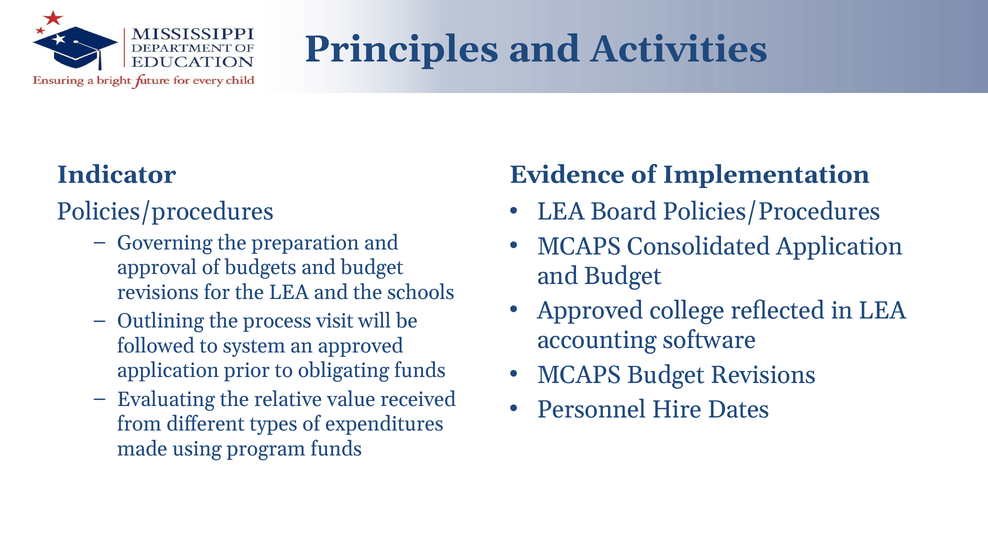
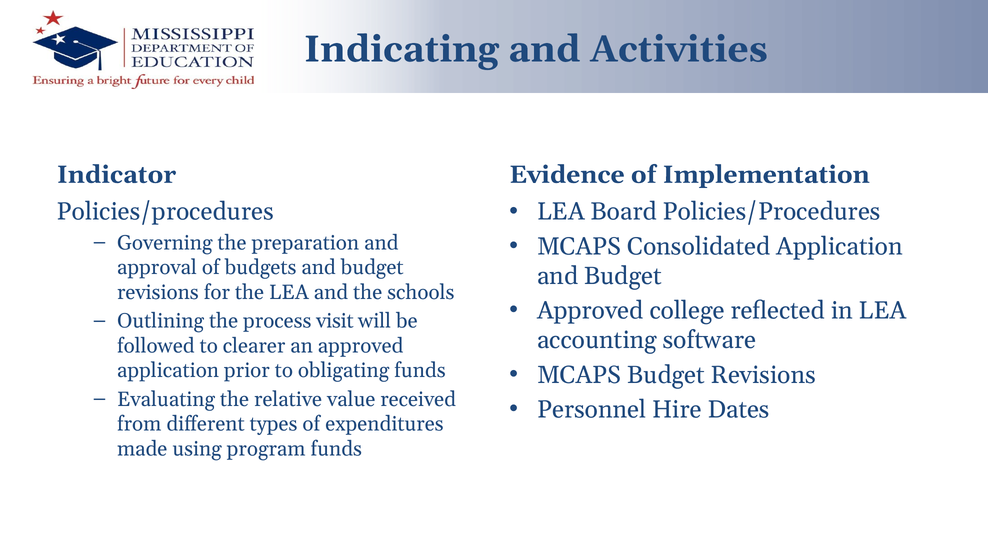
Principles: Principles -> Indicating (401, 49)
system: system -> clearer (254, 346)
